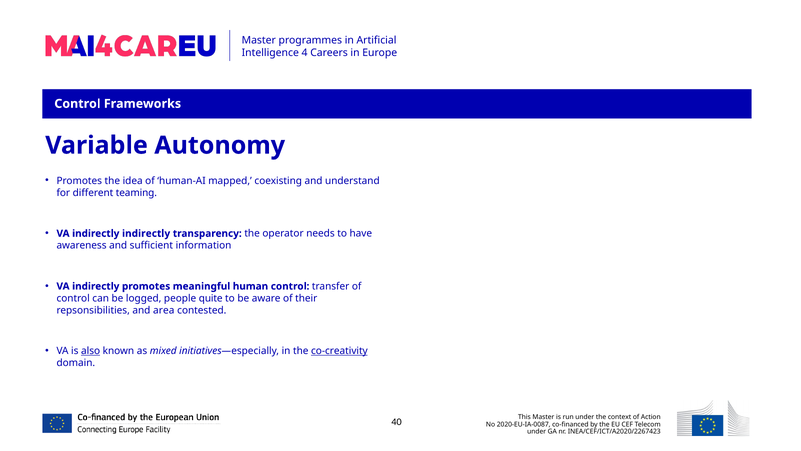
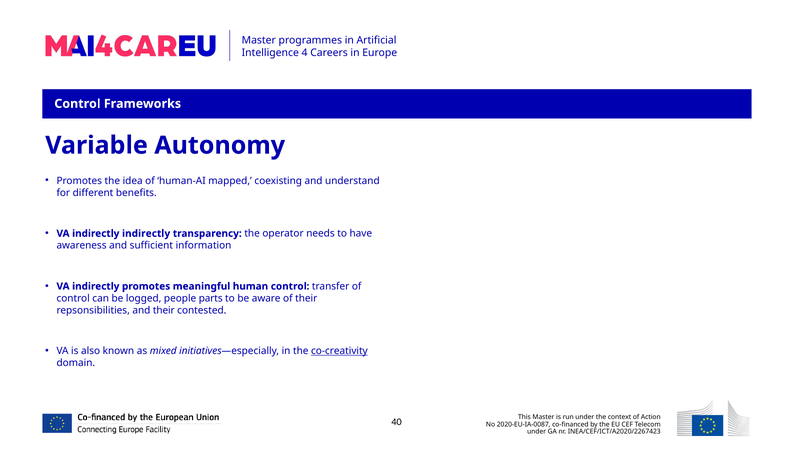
teaming: teaming -> benefits (136, 193)
quite: quite -> parts (211, 298)
and area: area -> their (164, 310)
also underline: present -> none (91, 351)
